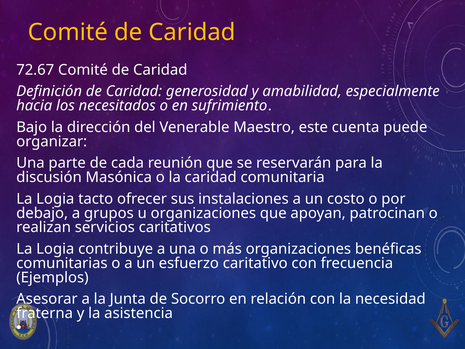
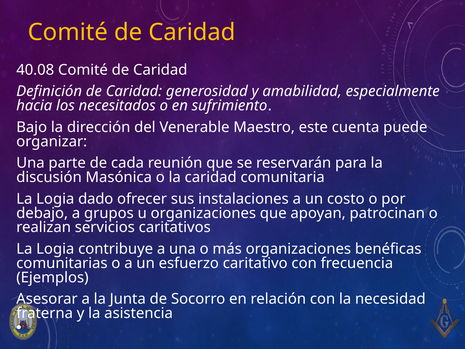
72.67: 72.67 -> 40.08 (35, 70)
tacto: tacto -> dado (96, 199)
